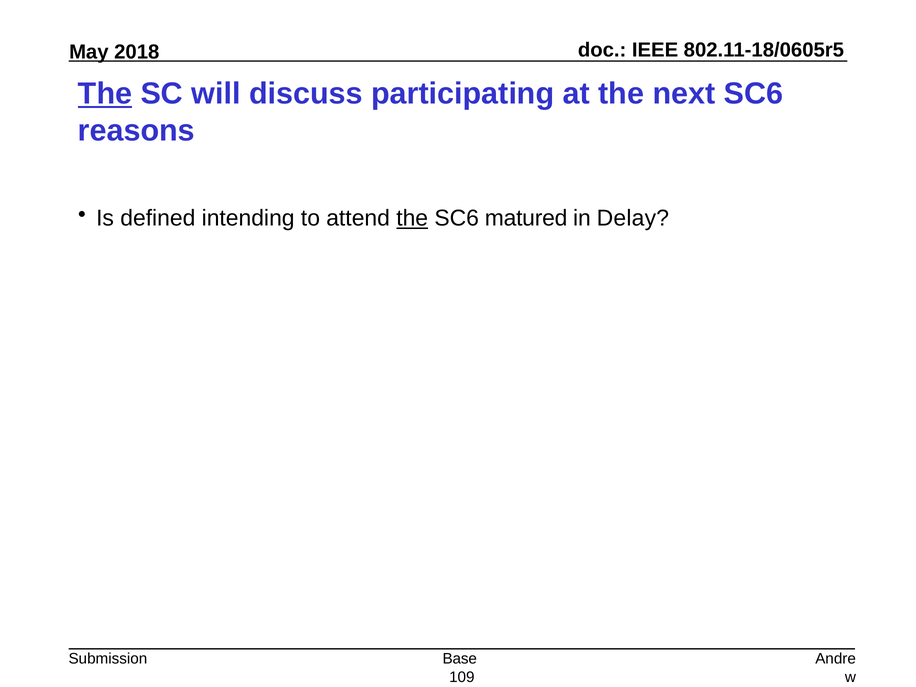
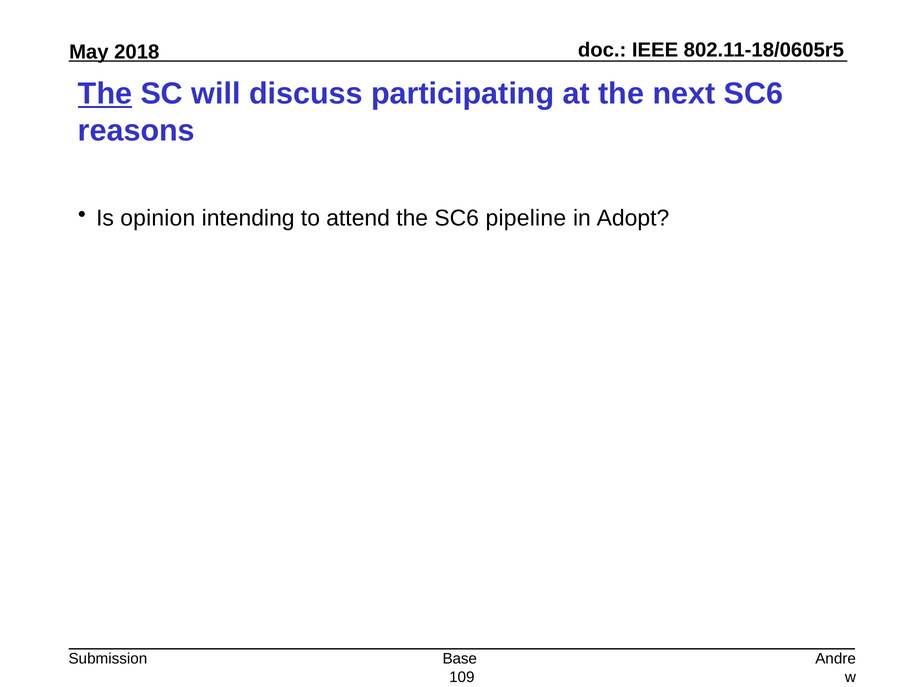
defined: defined -> opinion (158, 218)
the underline: present -> none (412, 218)
matured: matured -> pipeline (526, 218)
Delay: Delay -> Adopt (633, 218)
